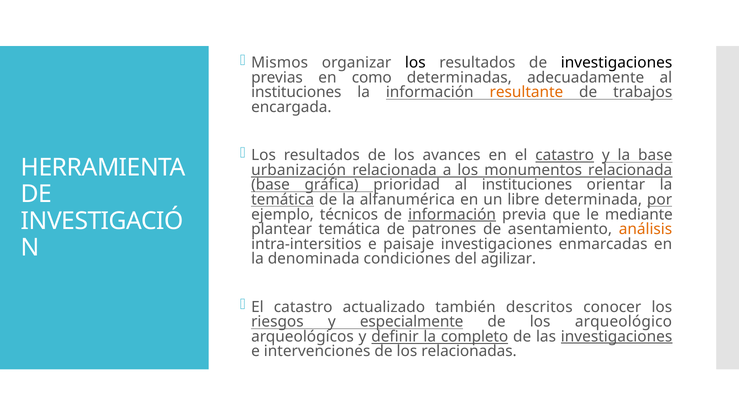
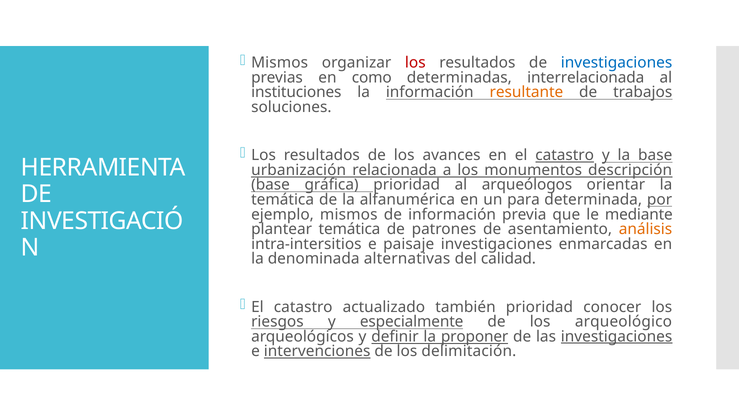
los colour: black -> red (415, 63)
investigaciones colour: black -> blue (617, 63)
adecuadamente: adecuadamente -> interrelacionada (586, 77)
encargada: encargada -> soluciones (291, 107)
monumentos relacionada: relacionada -> descripción (630, 170)
instituciones: instituciones -> arqueólogos (527, 185)
temática underline: present -> none (283, 199)
libre: libre -> para (523, 199)
ejemplo técnicos: técnicos -> mismos (349, 214)
información underline: present -> none (452, 214)
condiciones: condiciones -> alternativas (407, 259)
agilizar: agilizar -> calidad (508, 259)
también descritos: descritos -> prioridad (539, 307)
completo: completo -> proponer (475, 336)
intervenciones underline: none -> present (317, 351)
relacionadas: relacionadas -> delimitación (469, 351)
